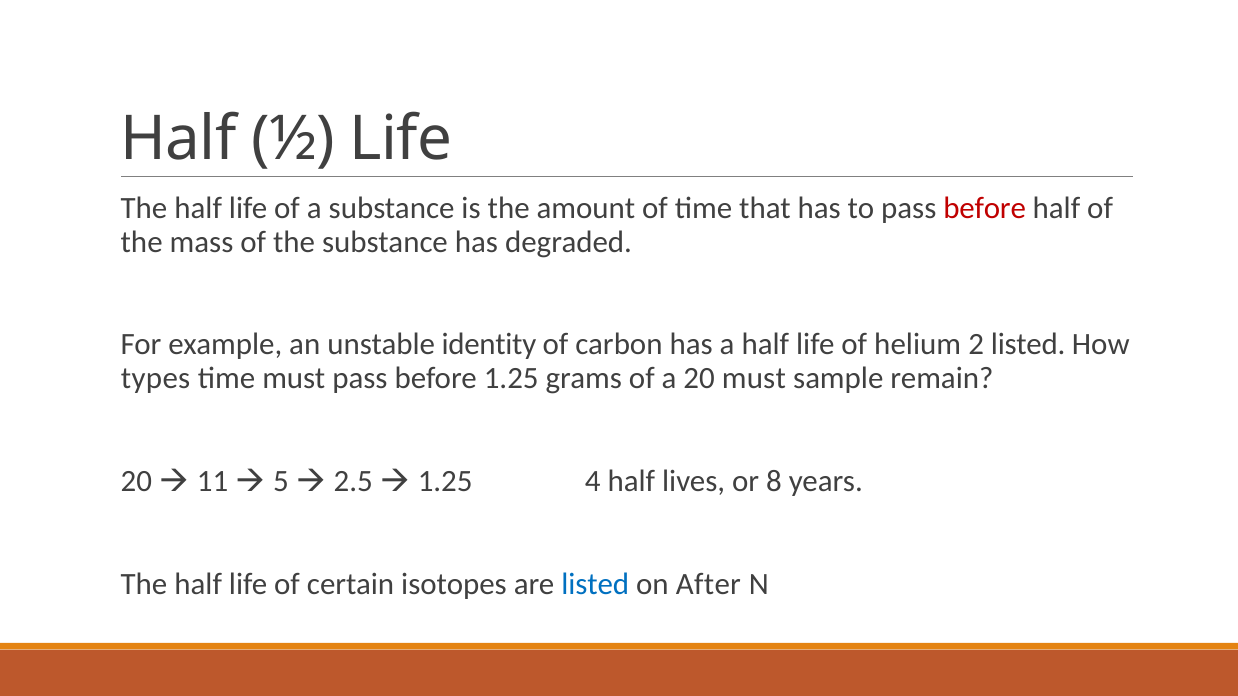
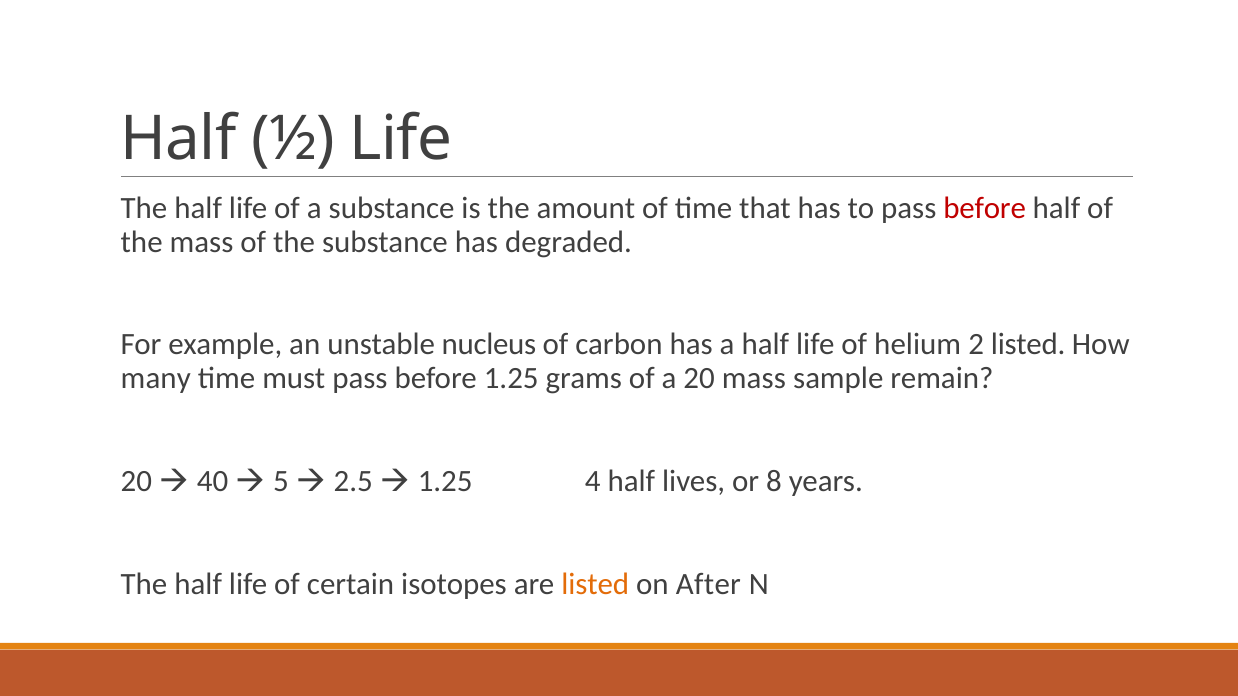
identity: identity -> nucleus (489, 345)
types: types -> many (156, 378)
20 must: must -> mass (754, 378)
11: 11 -> 40 (213, 481)
listed colour: blue -> orange (595, 584)
